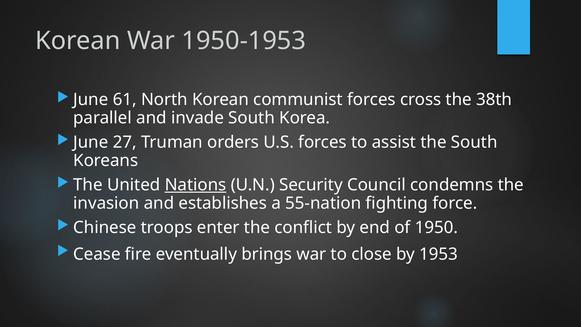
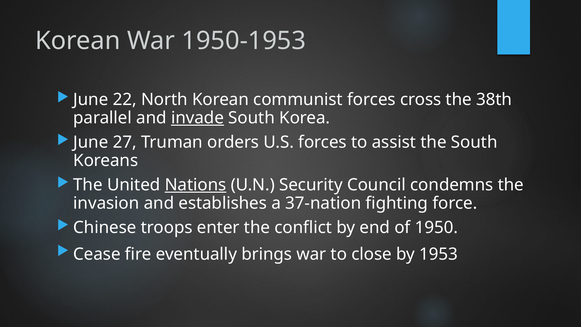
61: 61 -> 22 (125, 100)
invade underline: none -> present (197, 118)
55-nation: 55-nation -> 37-nation (323, 203)
